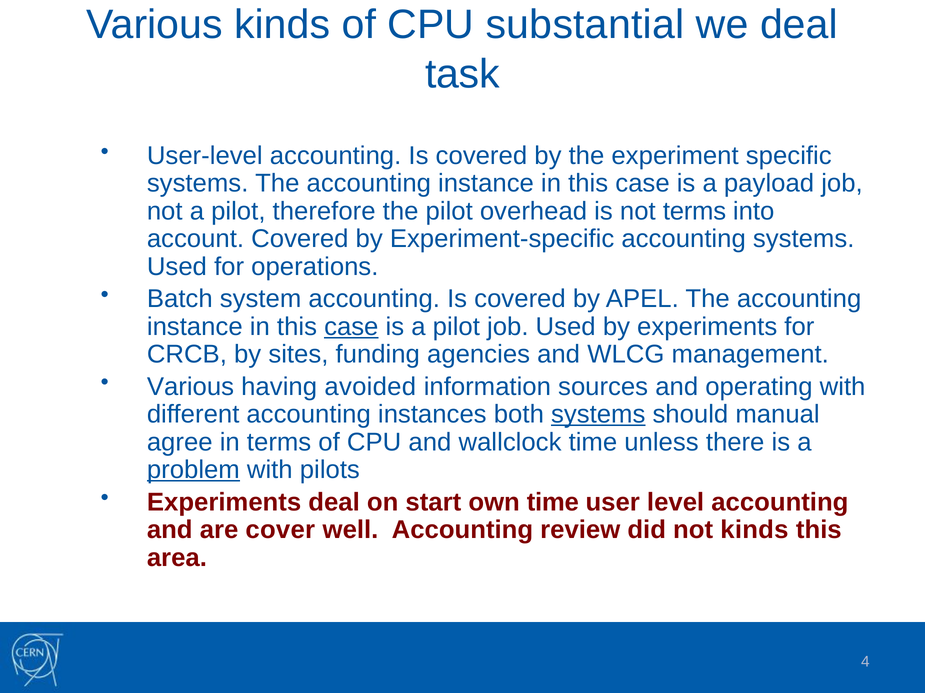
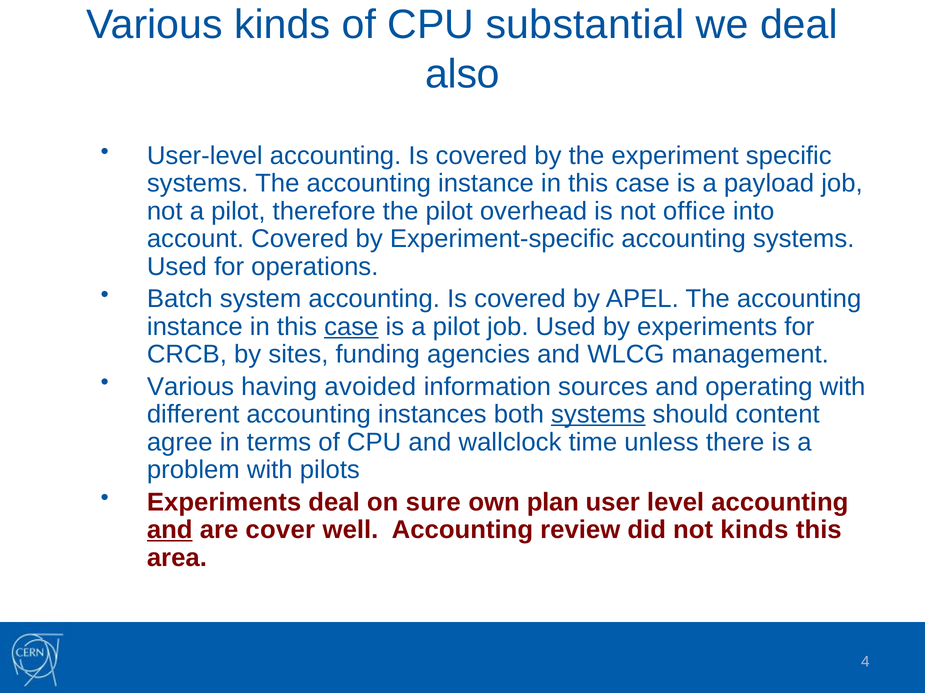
task: task -> also (463, 74)
not terms: terms -> office (694, 211)
manual: manual -> content (778, 415)
problem underline: present -> none (193, 470)
start: start -> sure (433, 503)
own time: time -> plan (553, 503)
and underline: none -> present (170, 530)
